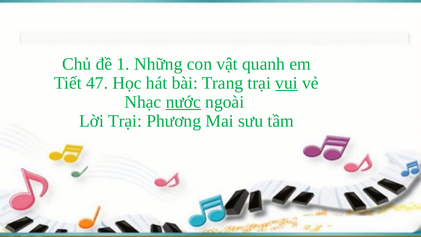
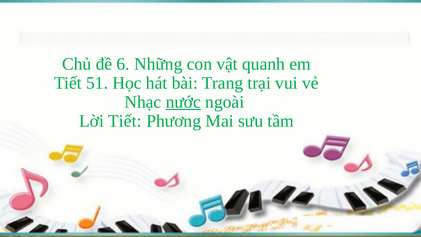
1: 1 -> 6 (123, 64)
47: 47 -> 51 (97, 83)
vui underline: present -> none (286, 83)
Lời Trại: Trại -> Tiết (125, 121)
